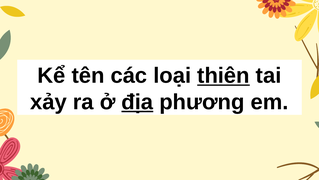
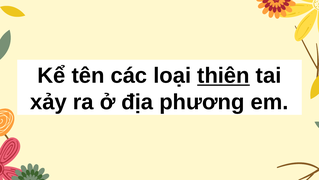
địa underline: present -> none (137, 102)
